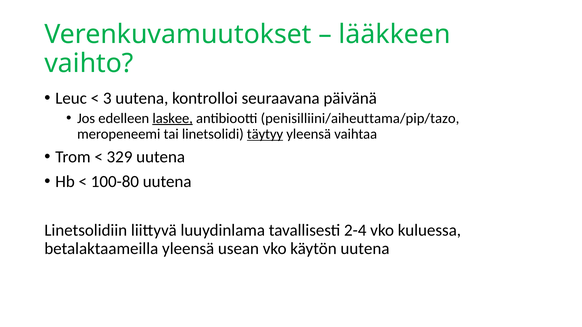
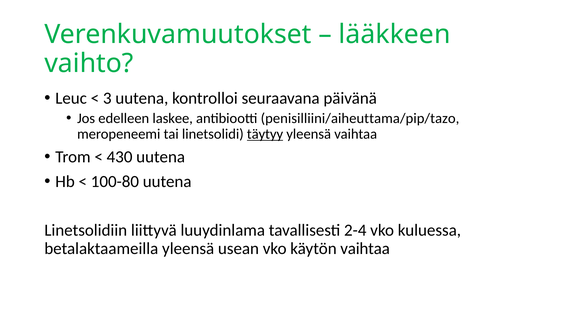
laskee underline: present -> none (173, 118)
329: 329 -> 430 (120, 157)
käytön uutena: uutena -> vaihtaa (365, 249)
